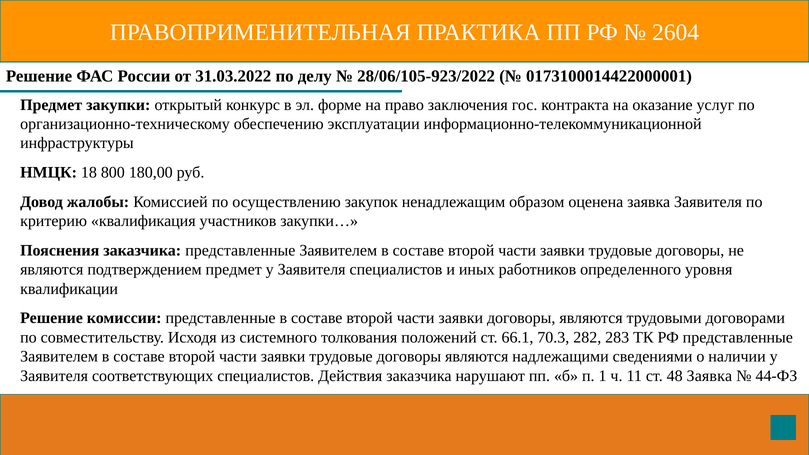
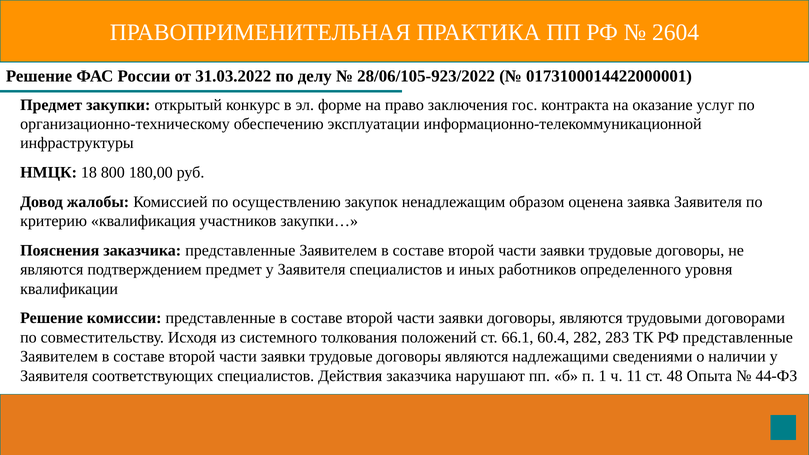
70.3: 70.3 -> 60.4 (553, 337)
48 Заявка: Заявка -> Опыта (709, 376)
